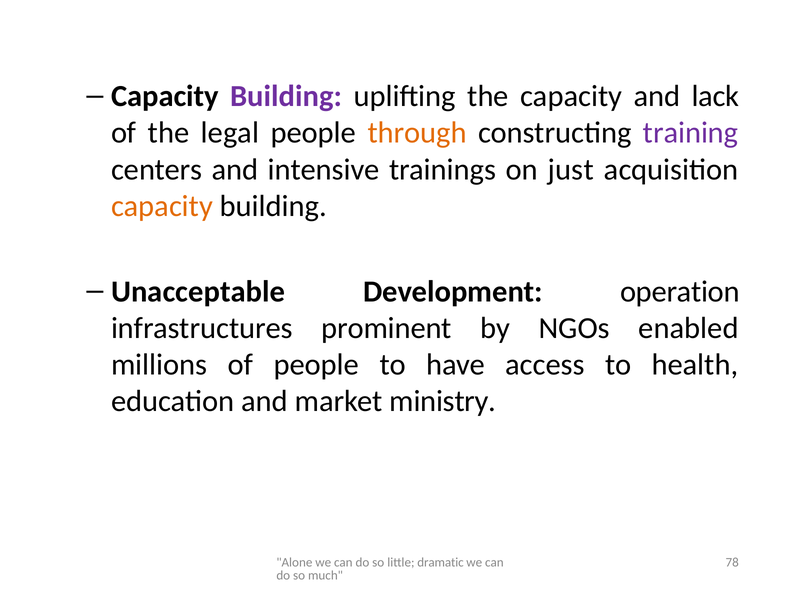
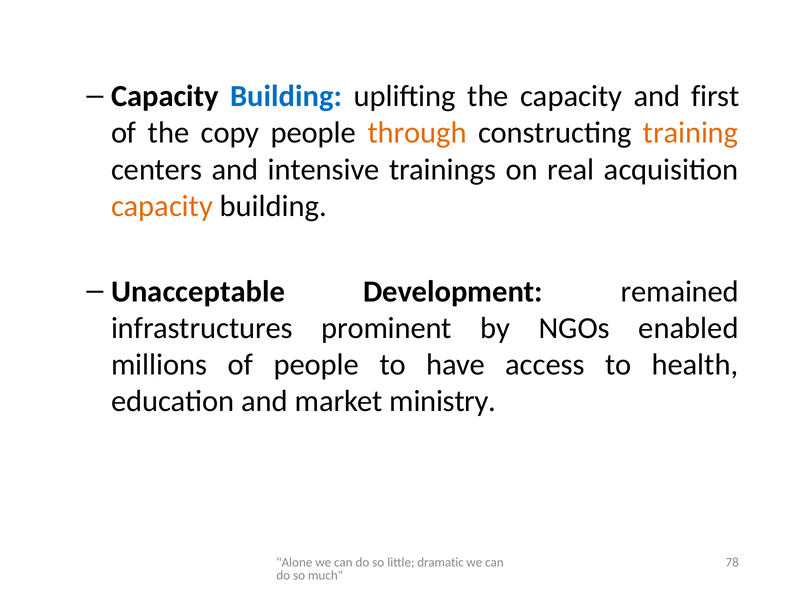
Building colour: purple -> blue (286, 96)
lack: lack -> first (715, 96)
legal: legal -> copy (230, 133)
training colour: purple -> orange (691, 133)
just: just -> real (571, 170)
operation: operation -> remained (680, 292)
